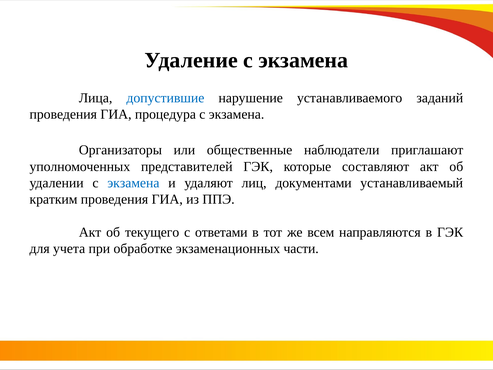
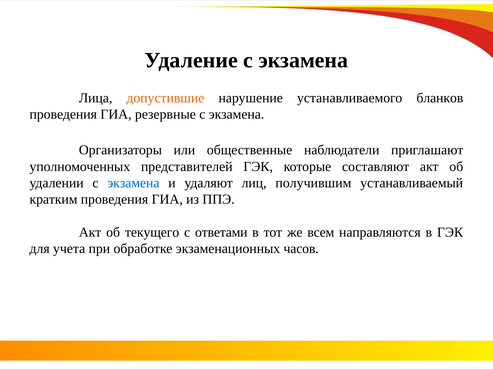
допустившие colour: blue -> orange (165, 98)
заданий: заданий -> бланков (440, 98)
процедура: процедура -> резервные (165, 114)
документами: документами -> получившим (313, 183)
части: части -> часов (301, 249)
